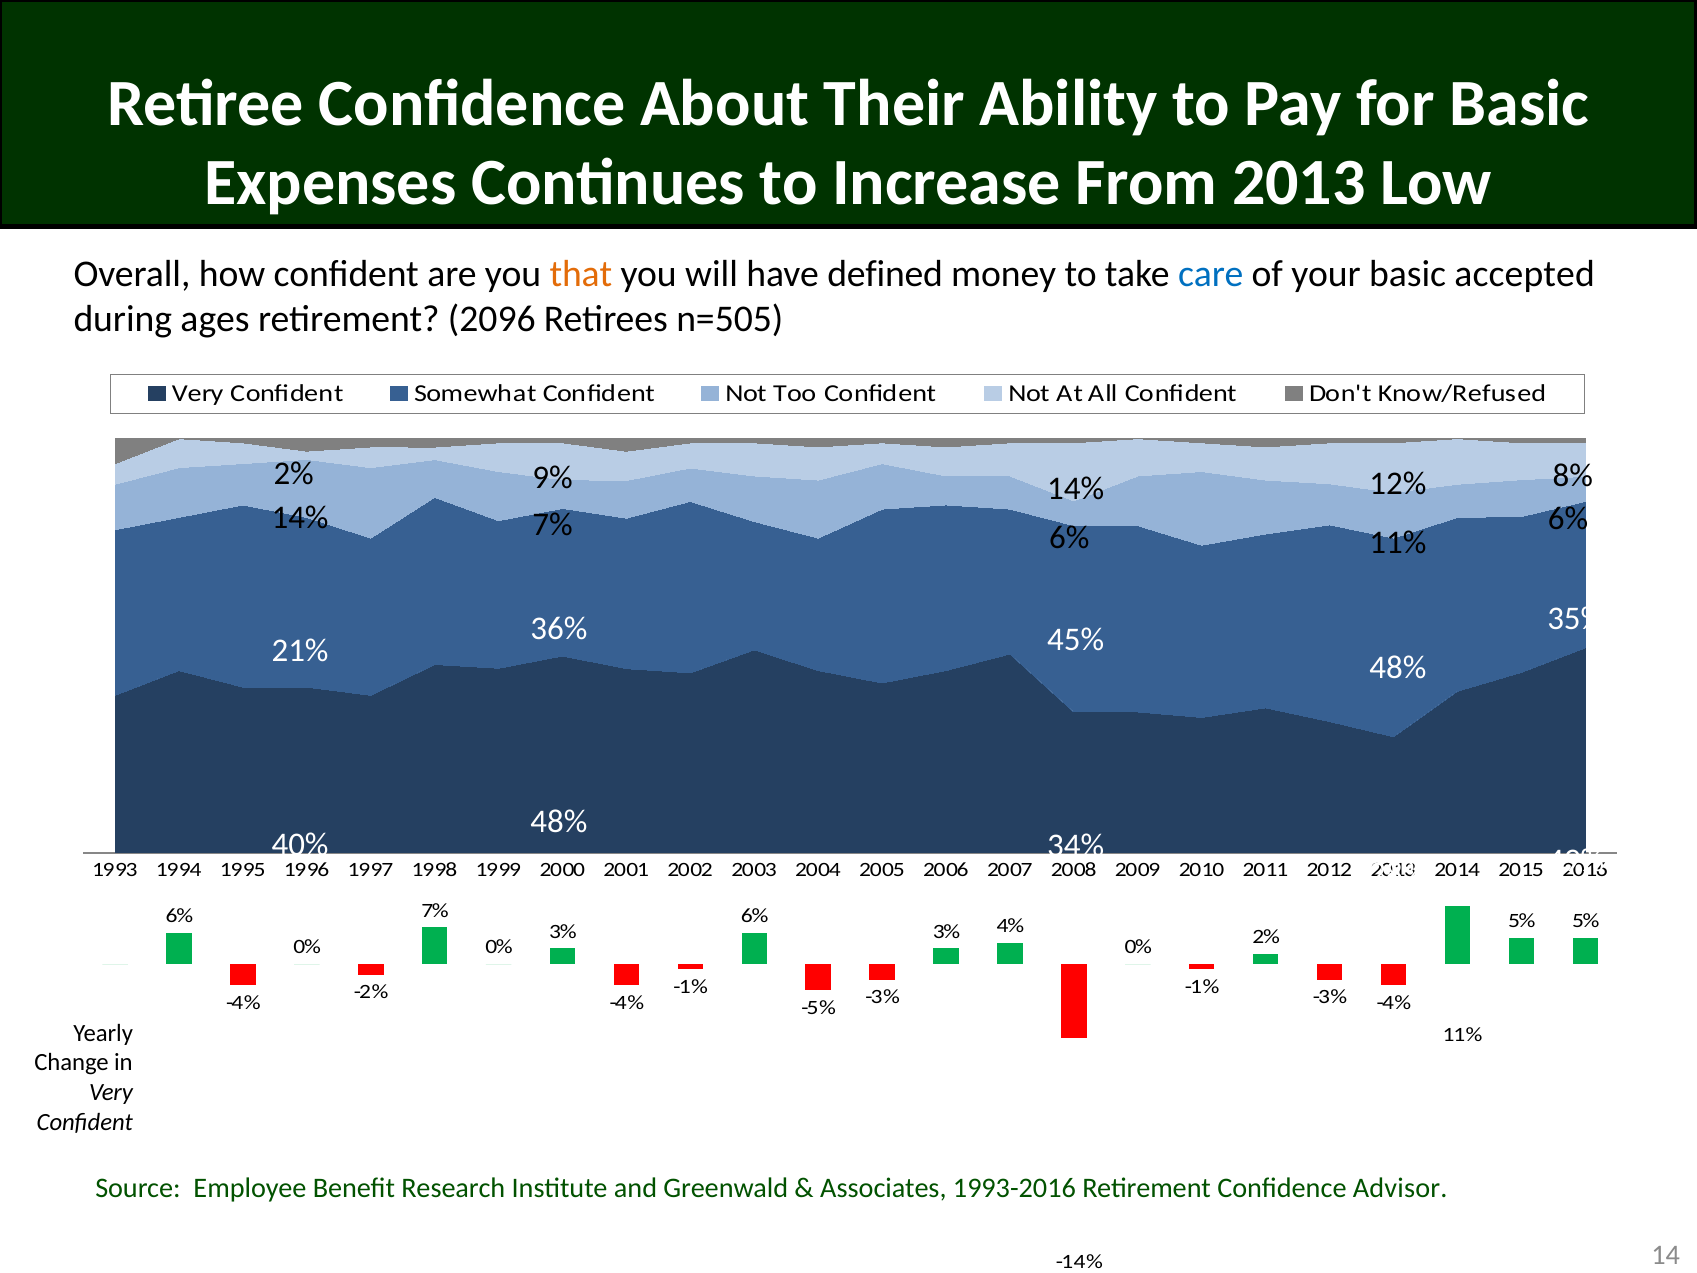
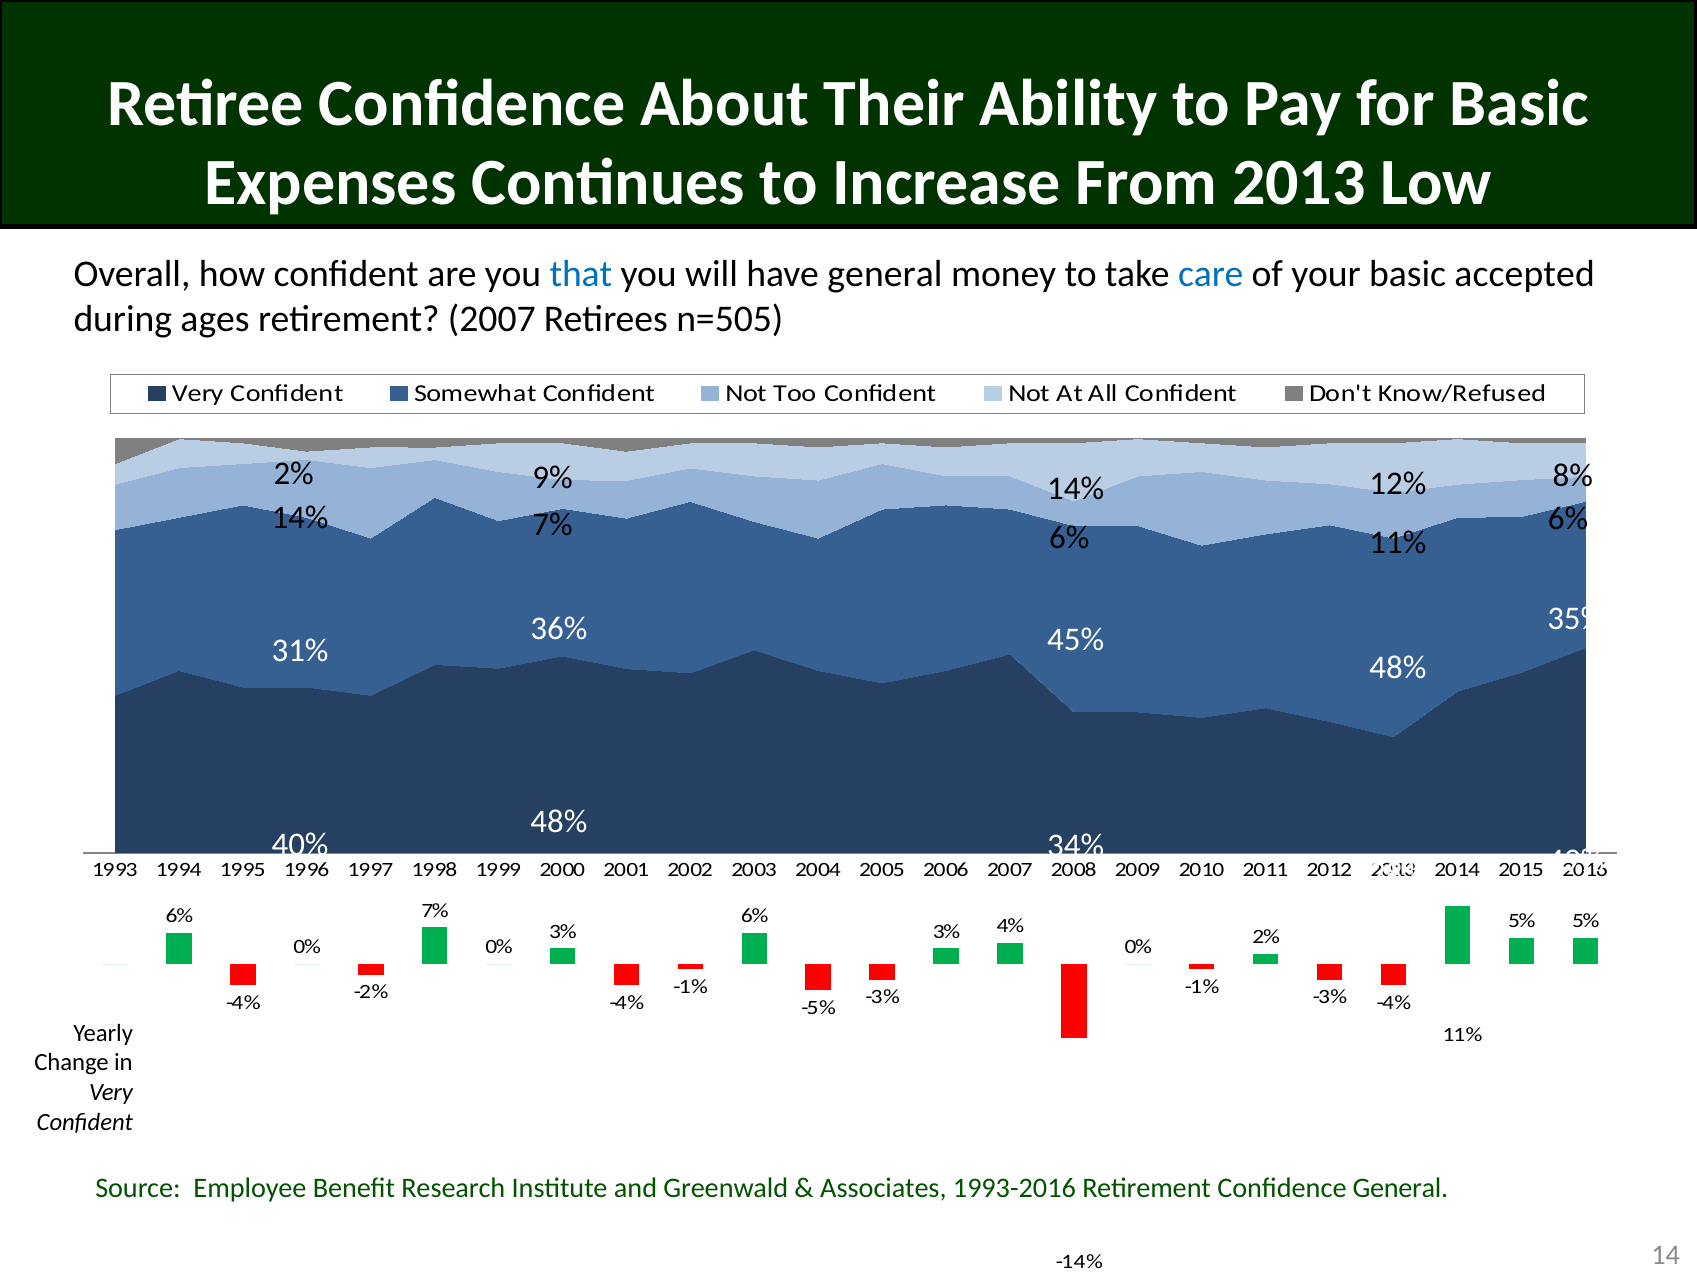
that colour: orange -> blue (581, 274)
have defined: defined -> general (885, 274)
retirement 2096: 2096 -> 2007 (492, 319)
21%: 21% -> 31% (300, 650)
Confidence Advisor: Advisor -> General (1400, 1188)
